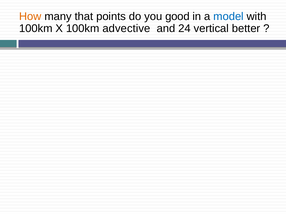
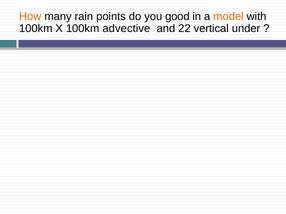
that: that -> rain (84, 17)
model colour: blue -> orange (229, 17)
24: 24 -> 22 (184, 29)
better: better -> under (246, 29)
